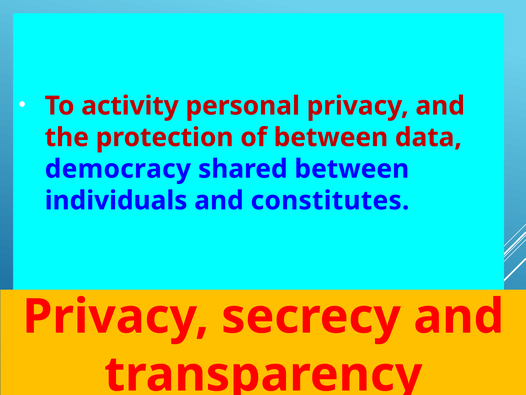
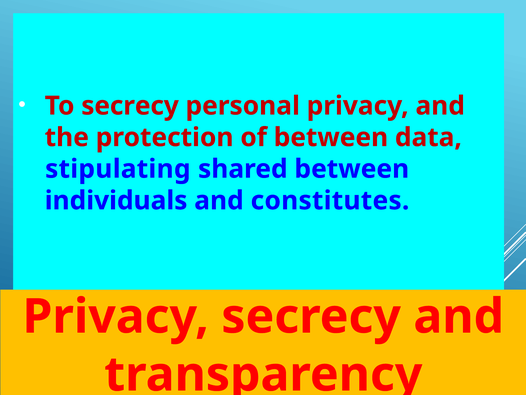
To activity: activity -> secrecy (130, 106)
democracy: democracy -> stipulating (118, 169)
